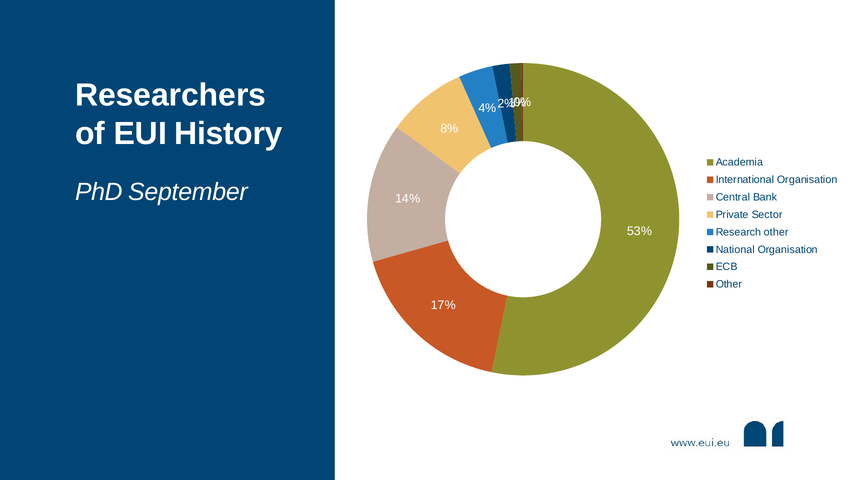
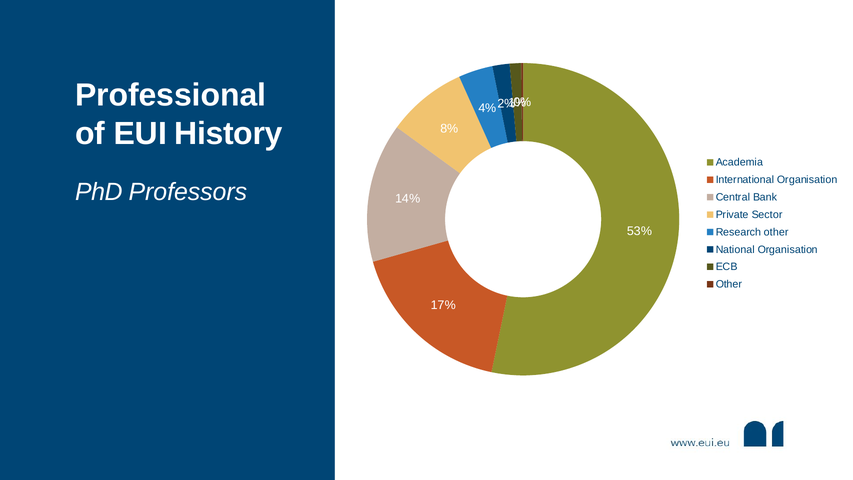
Researchers: Researchers -> Professional (171, 95)
September: September -> Professors (188, 192)
